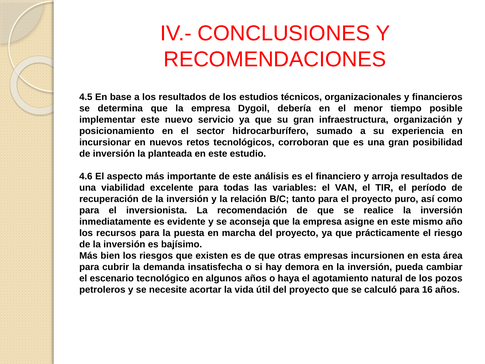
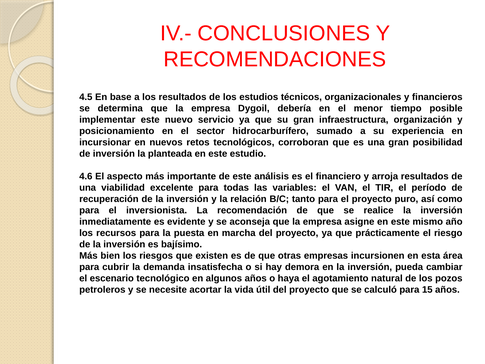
16: 16 -> 15 (427, 289)
